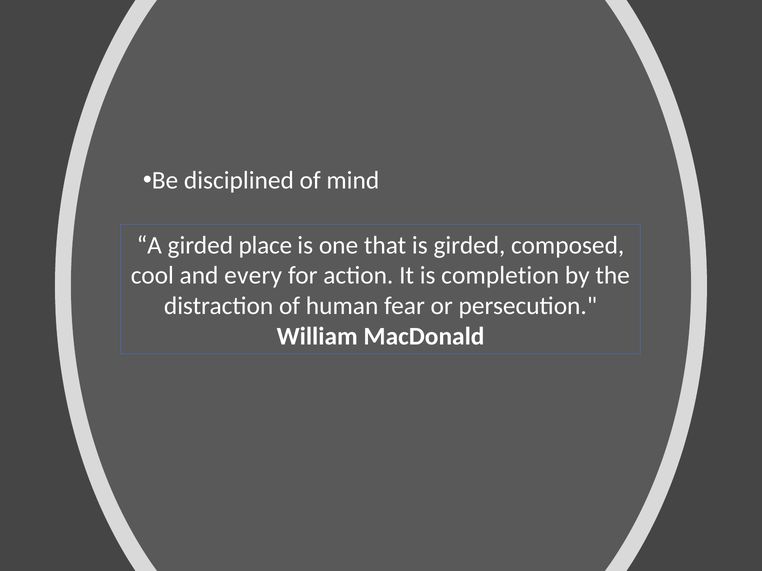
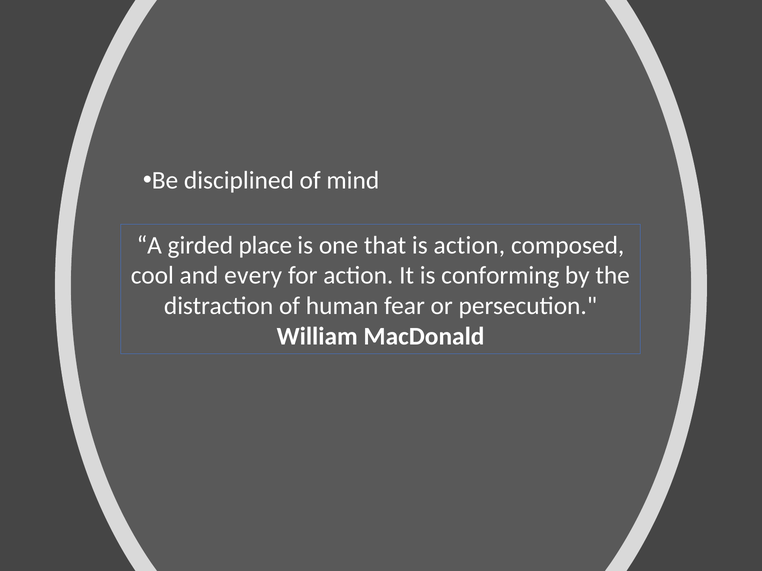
is girded: girded -> action (469, 245)
completion: completion -> conforming (500, 276)
